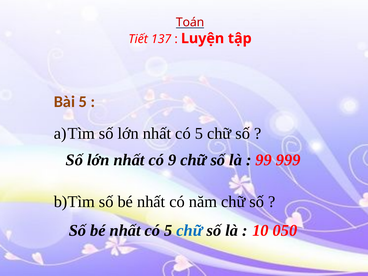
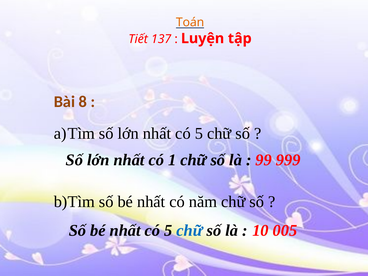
Toán colour: red -> orange (190, 22)
Bài 5: 5 -> 8 (83, 102)
9: 9 -> 1 (172, 160)
050: 050 -> 005 (285, 230)
